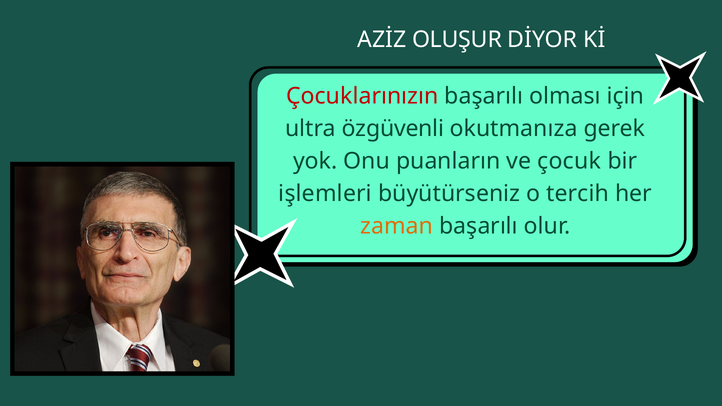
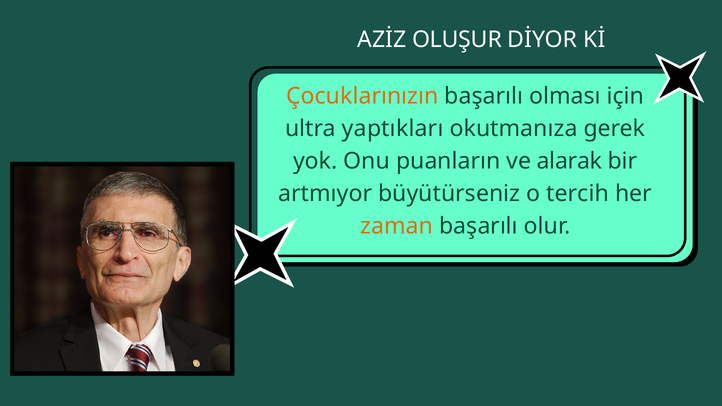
Çocuklarınızın colour: red -> orange (362, 96)
özgüvenli: özgüvenli -> yaptıkları (393, 129)
çocuk: çocuk -> alarak (569, 161)
işlemleri: işlemleri -> artmıyor (325, 194)
